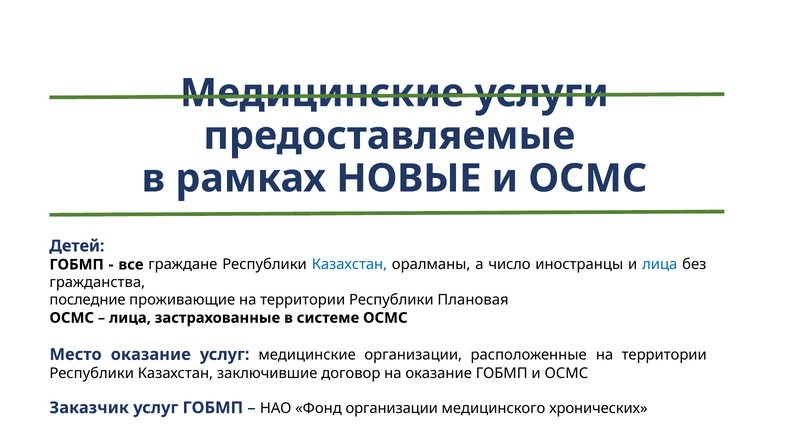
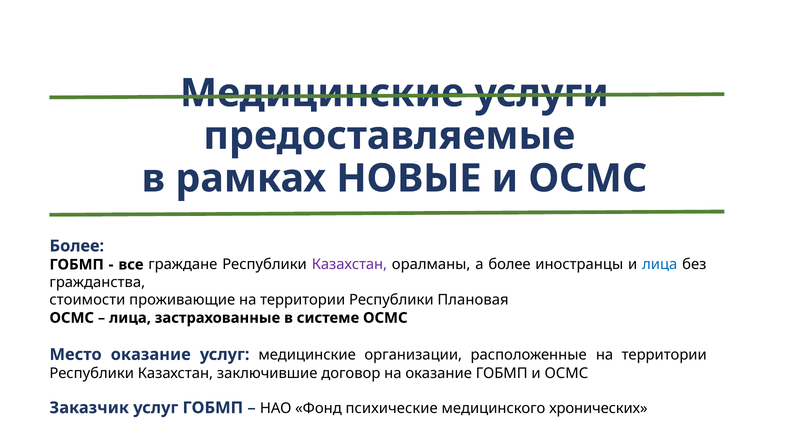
Детей: Детей -> Более (77, 246)
Казахстан colour: blue -> purple (349, 265)
а число: число -> более (510, 265)
последние: последние -> стоимости (87, 300)
Фонд организации: организации -> психические (392, 409)
